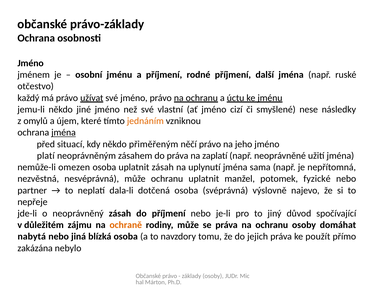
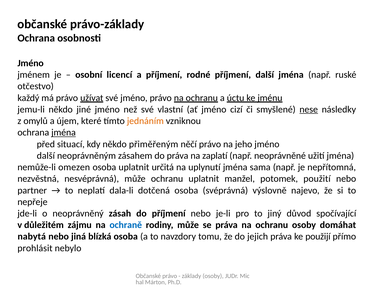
osobní jménu: jménu -> licencí (119, 75)
nese underline: none -> present (309, 110)
platí: platí -> další (46, 156)
uplatnit zásah: zásah -> určitá (163, 167)
fyzické: fyzické -> použití (317, 179)
ochraně colour: orange -> blue (126, 225)
použít: použít -> použijí (318, 237)
zakázána: zakázána -> prohlásit (35, 249)
